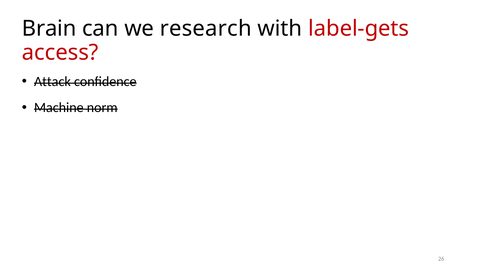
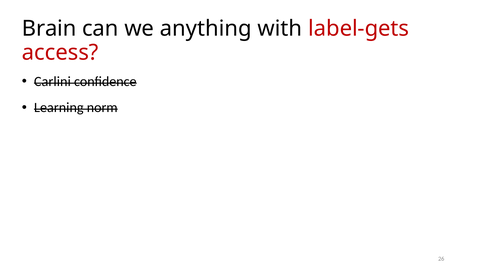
research: research -> anything (206, 29)
Attack: Attack -> Carlini (52, 81)
Machine: Machine -> Learning (59, 107)
